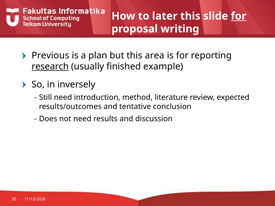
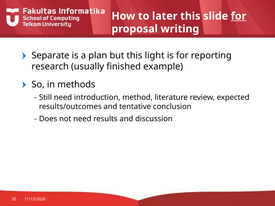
Previous: Previous -> Separate (50, 56)
area: area -> light (155, 56)
research underline: present -> none (50, 67)
inversely: inversely -> methods (76, 85)
